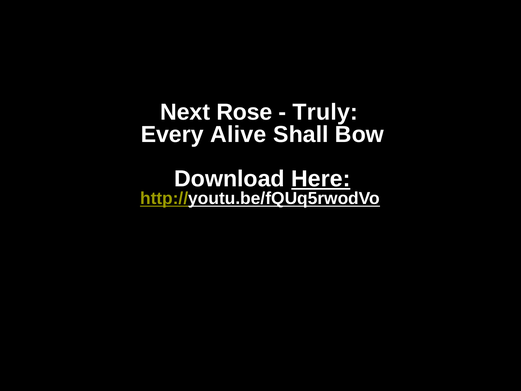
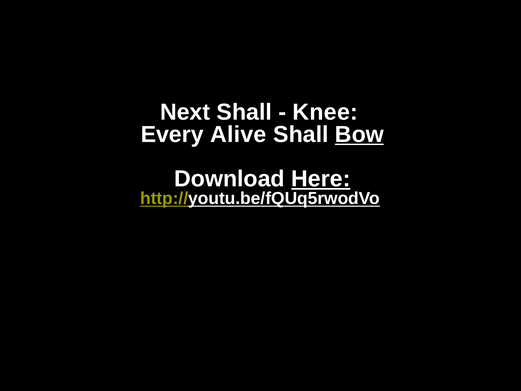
Next Rose: Rose -> Shall (244, 112)
Truly: Truly -> Knee (325, 112)
Bow underline: none -> present (359, 134)
